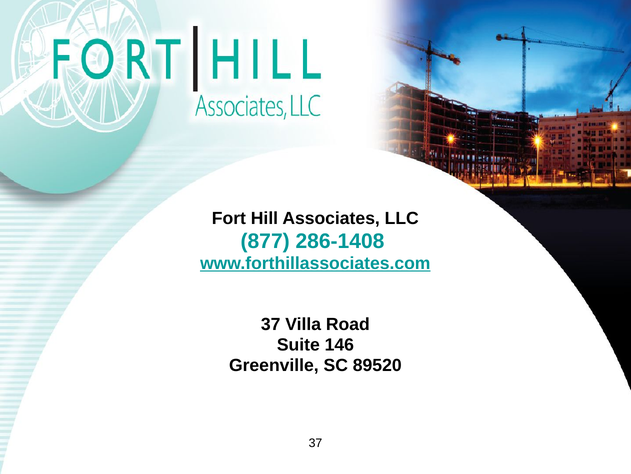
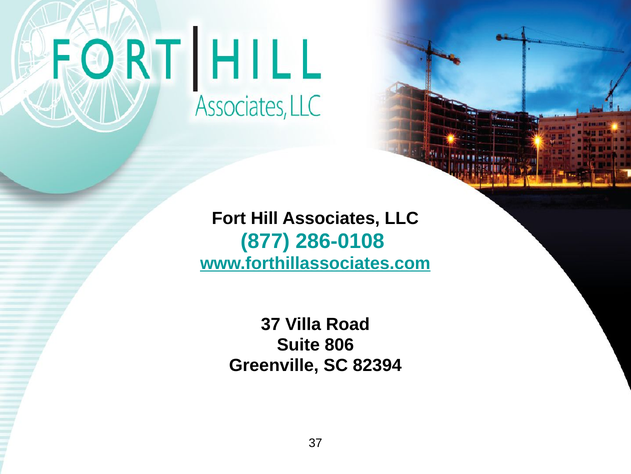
286-1408: 286-1408 -> 286-0108 (340, 241)
146: 146 -> 806 (339, 344)
89520: 89520 -> 82394 (377, 365)
